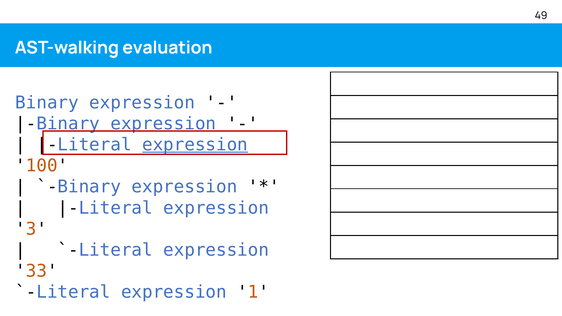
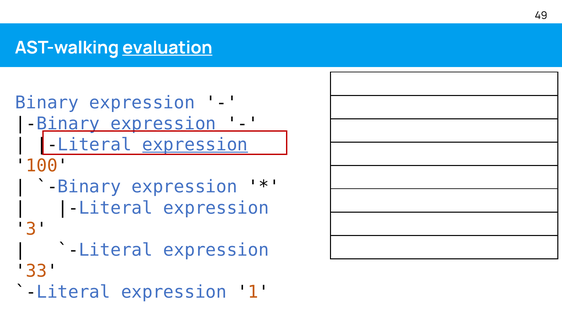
evaluation underline: none -> present (167, 48)
